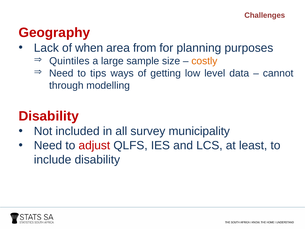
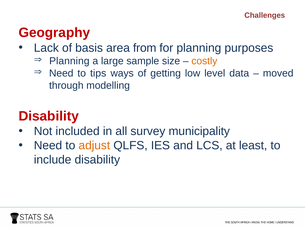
when: when -> basis (89, 48)
Quintiles: Quintiles -> Planning (69, 61)
cannot: cannot -> moved (278, 73)
adjust colour: red -> orange (94, 145)
